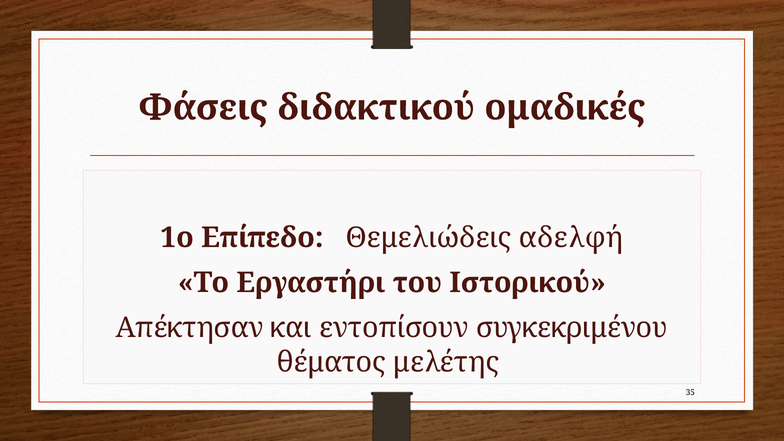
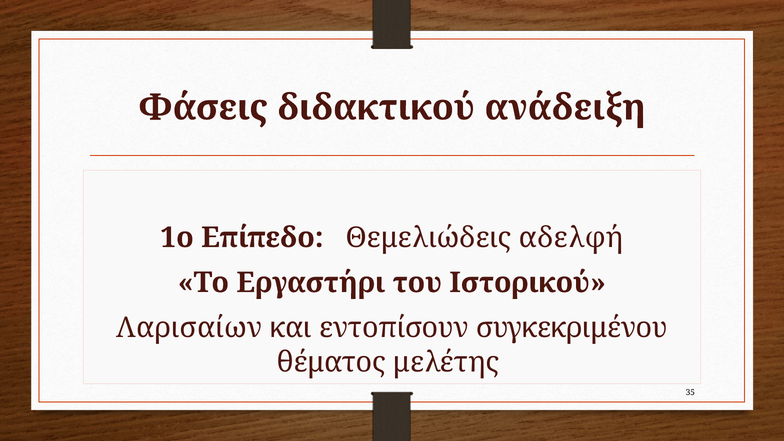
ομαδικές: ομαδικές -> ανάδειξη (565, 108)
Απέκτησαν: Απέκτησαν -> Λαρισαίων (189, 328)
